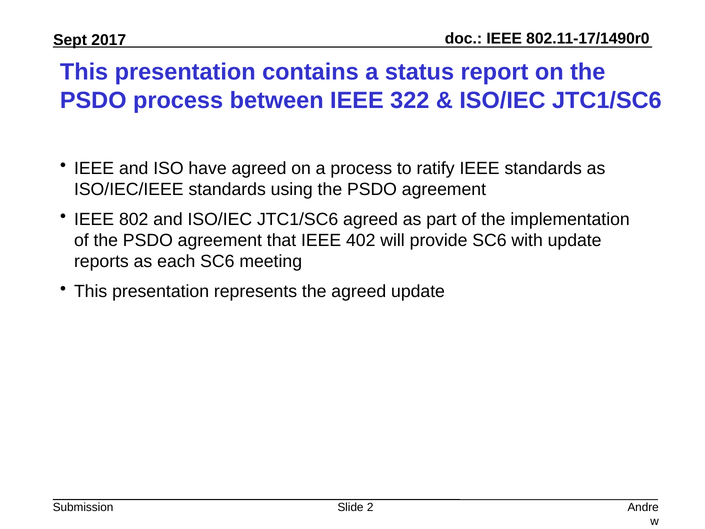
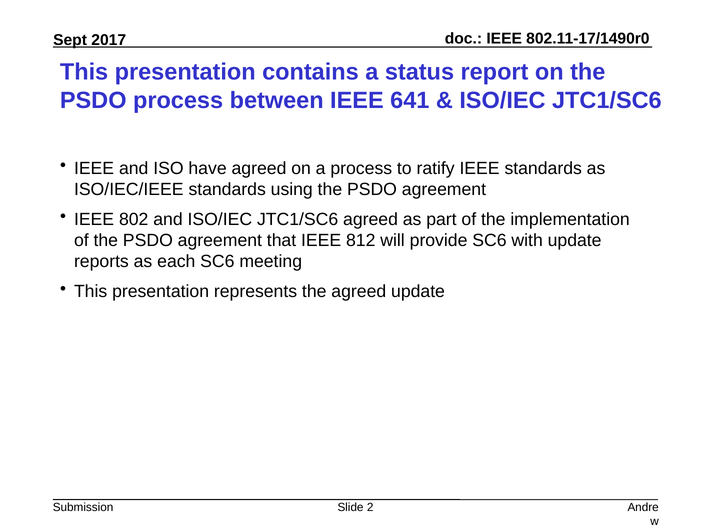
322: 322 -> 641 (410, 100)
402: 402 -> 812 (361, 240)
